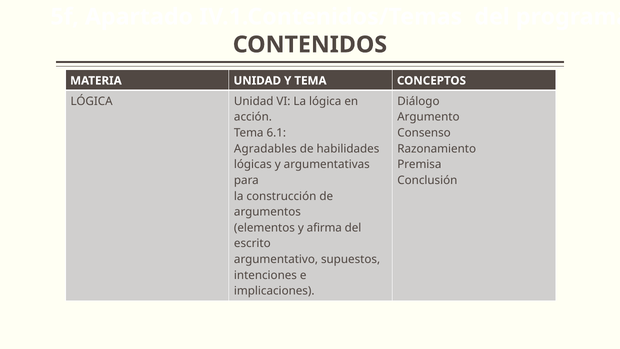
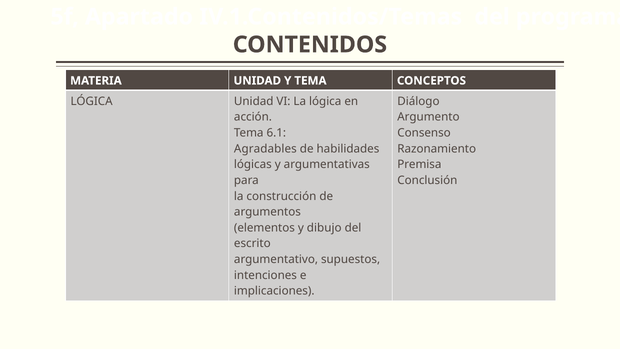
afirma: afirma -> dibujo (324, 228)
